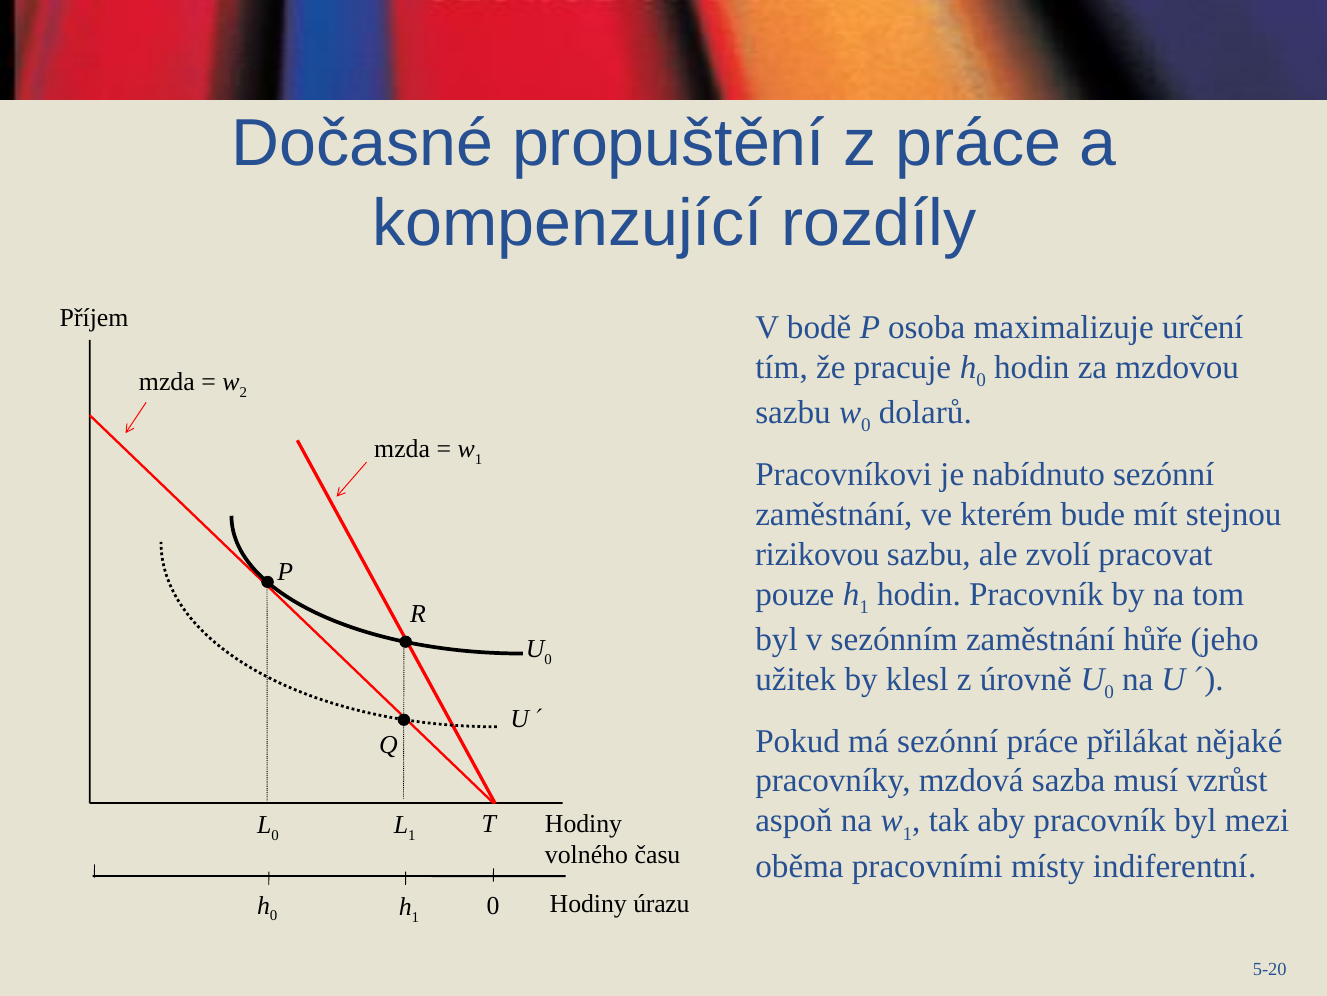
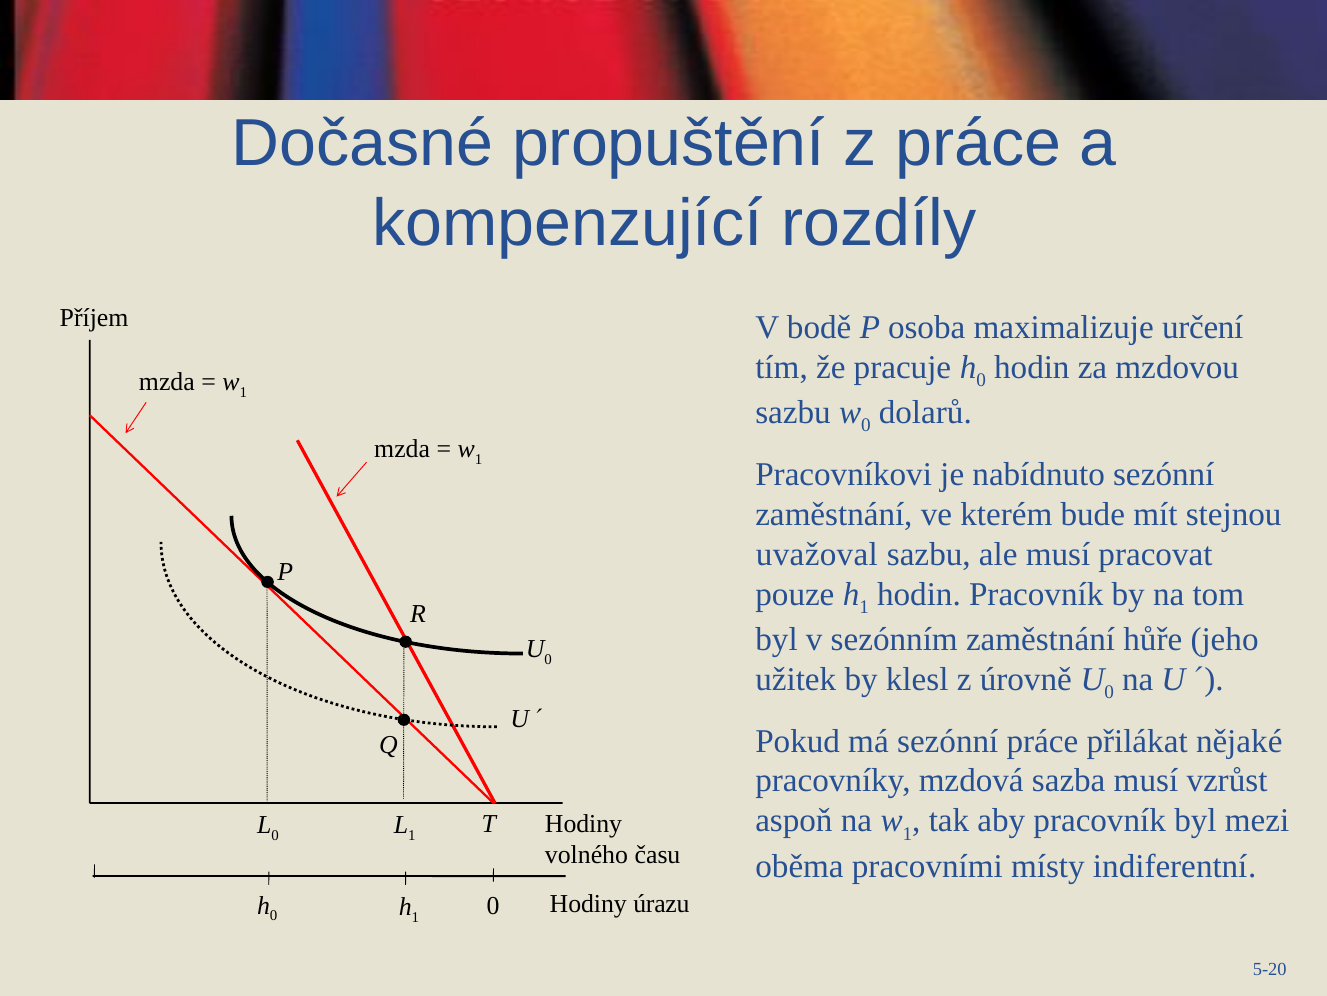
2: 2 -> 1 (243, 392)
rizikovou: rizikovou -> uvažoval (817, 554)
ale zvolí: zvolí -> musí (1058, 554)
